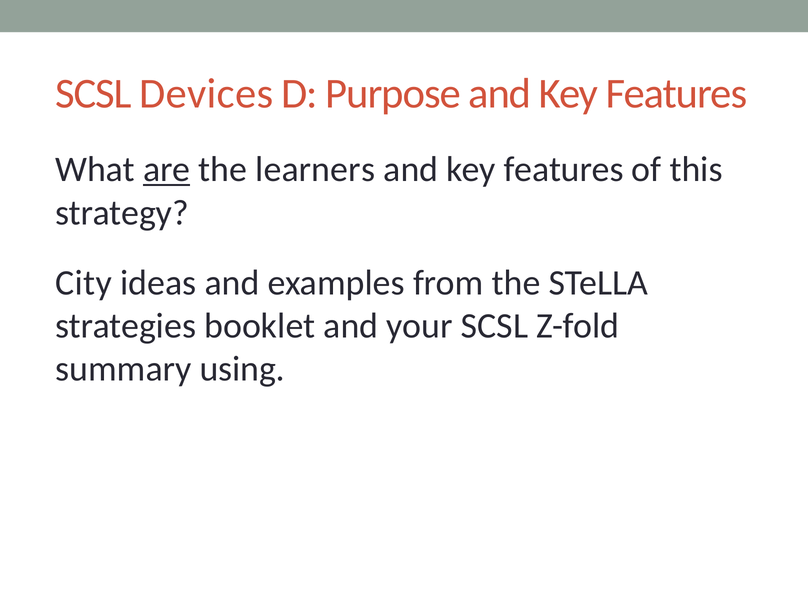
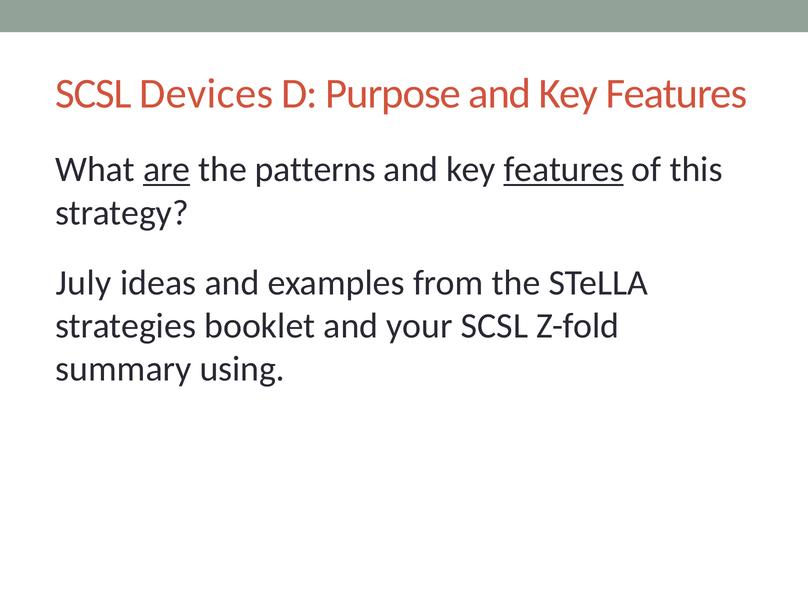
learners: learners -> patterns (315, 170)
features underline: none -> present (564, 170)
City: City -> July (84, 283)
